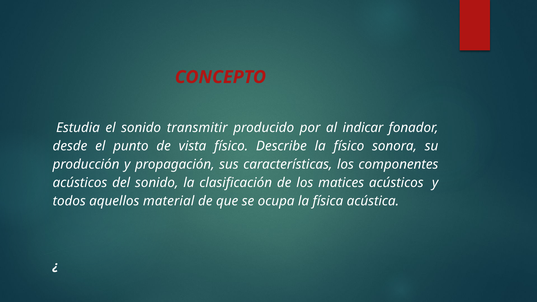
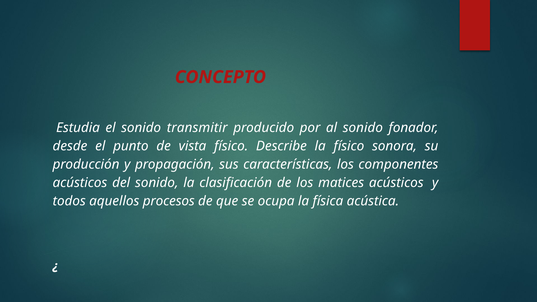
al indicar: indicar -> sonido (363, 128)
material: material -> procesos (169, 201)
